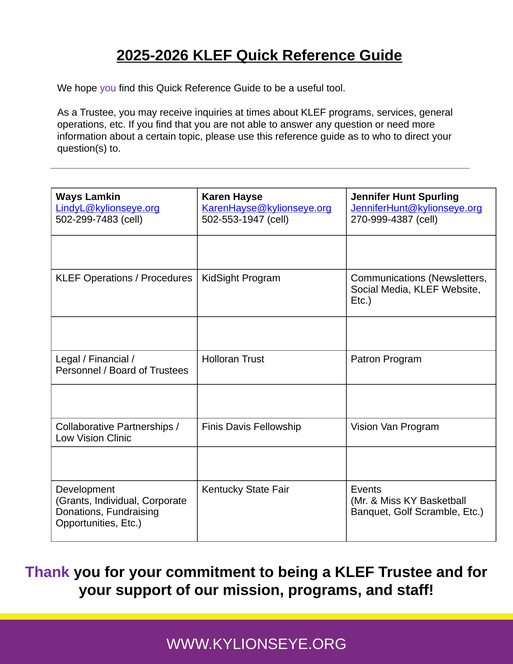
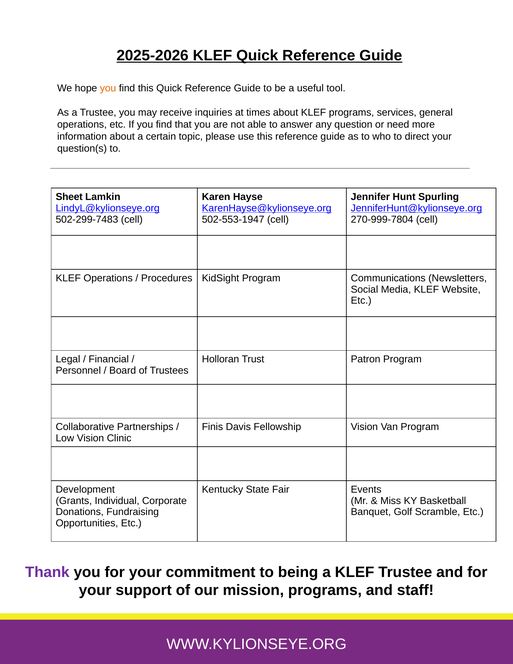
you colour: purple -> orange (108, 88)
Ways: Ways -> Sheet (69, 197)
270-999-4387: 270-999-4387 -> 270-999-7804 (382, 219)
